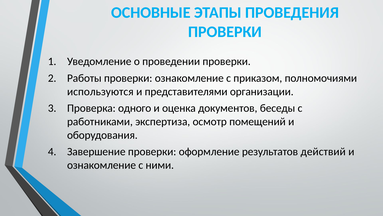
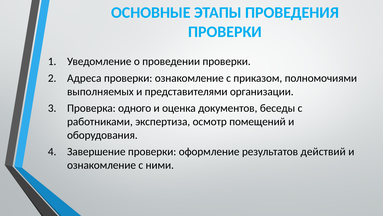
Работы: Работы -> Адреса (84, 78)
используются: используются -> выполняемых (100, 91)
